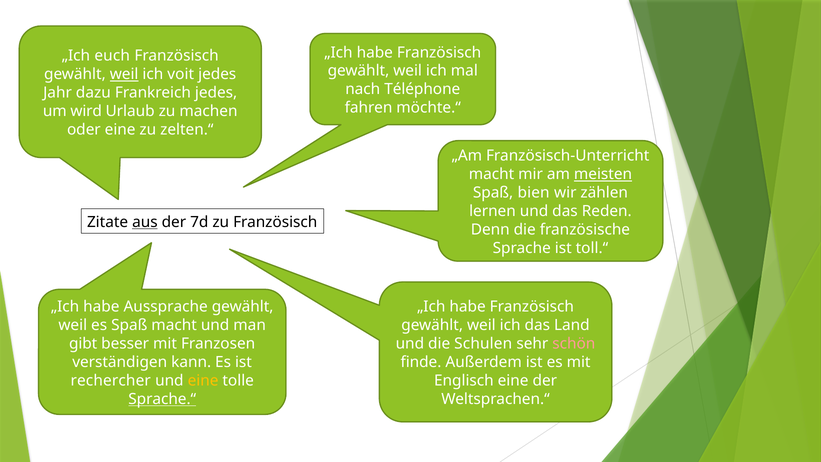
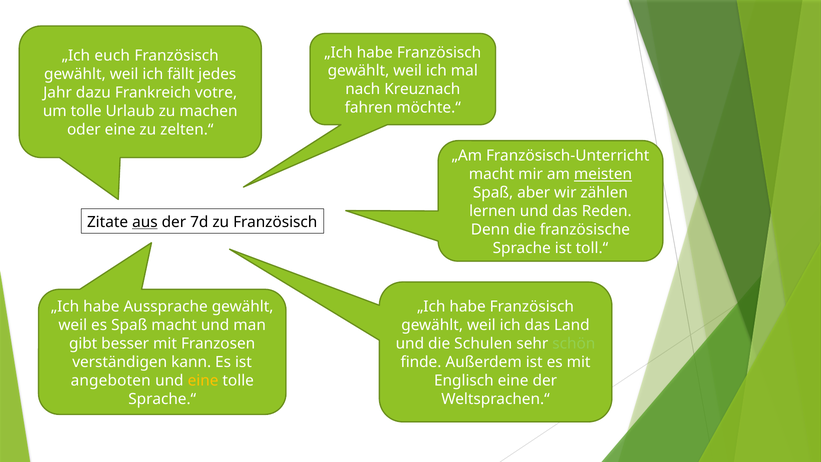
weil underline: present -> none (124, 74)
voit: voit -> fällt (181, 74)
Téléphone: Téléphone -> Kreuznach (422, 89)
Frankreich jedes: jedes -> votre (216, 93)
um wird: wird -> tolle (86, 111)
bien: bien -> aber (534, 193)
schön colour: pink -> light green (574, 344)
rechercher: rechercher -> angeboten (111, 380)
Sprache.“ underline: present -> none (162, 399)
